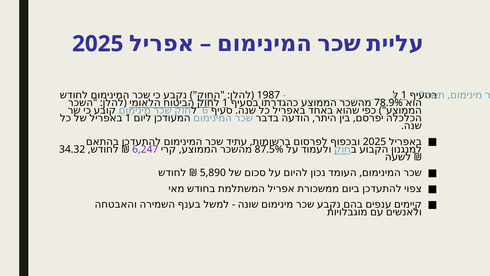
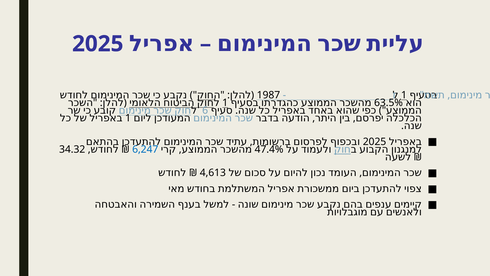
78.9%: 78.9% -> 63.5% (388, 103)
6,247 colour: purple -> blue (145, 149)
87.5%: 87.5% -> 47.4% (269, 149)
5,890: 5,890 -> 4,613 (213, 173)
